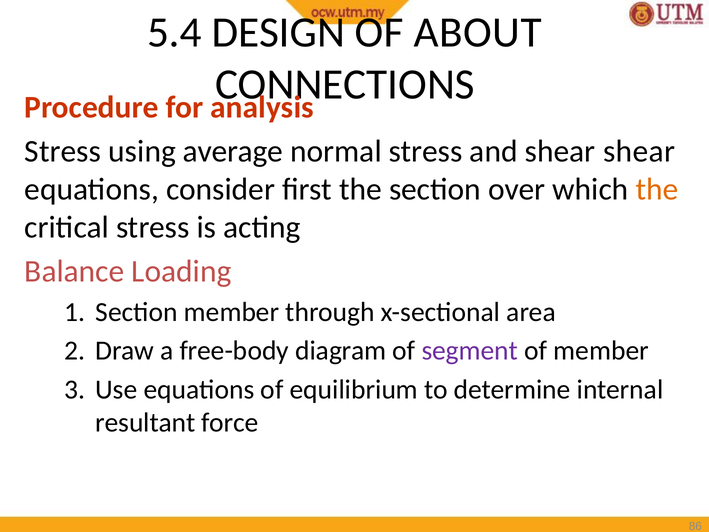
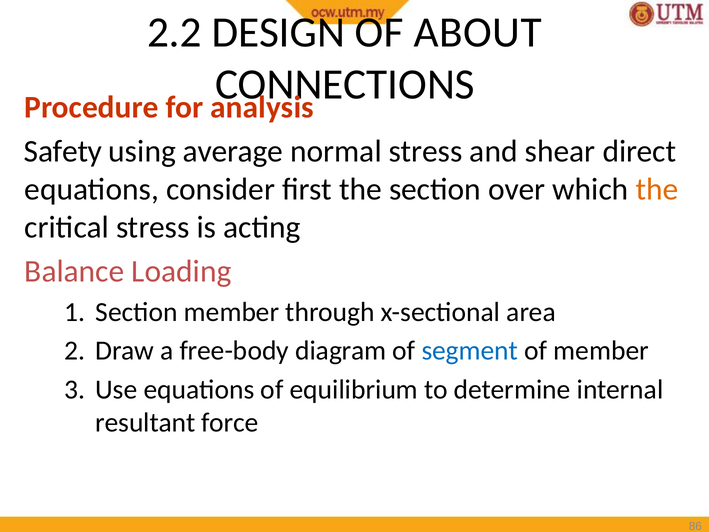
5.4: 5.4 -> 2.2 (174, 32)
Stress: Stress -> Safety (63, 151)
shear shear: shear -> direct (639, 151)
segment colour: purple -> blue (470, 351)
